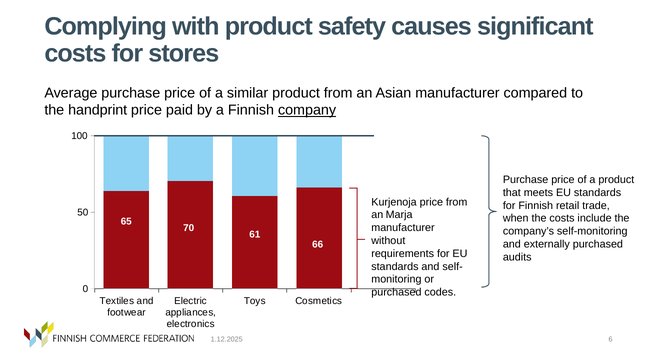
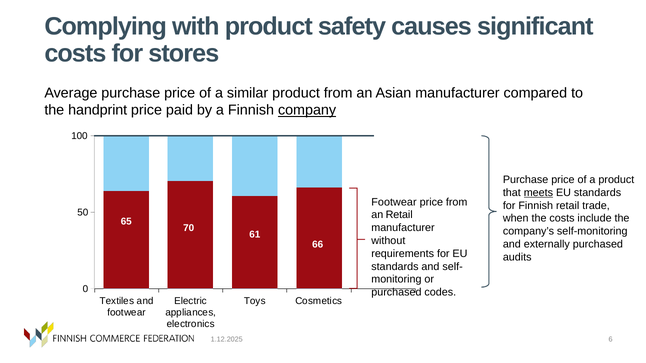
meets underline: none -> present (538, 193)
Kurjenoja: Kurjenoja -> Footwear (394, 202)
an Marja: Marja -> Retail (399, 215)
